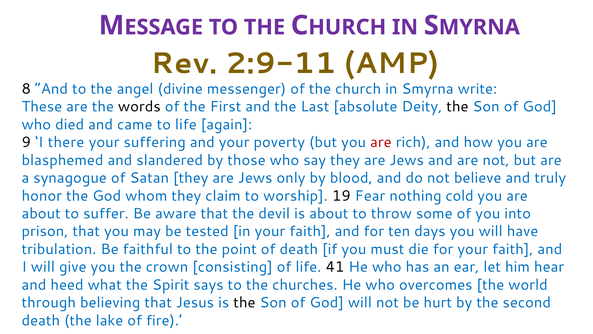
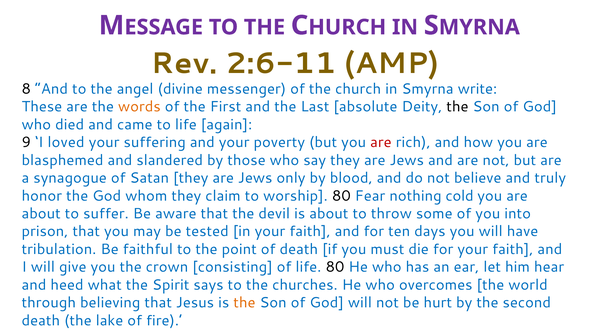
2:9-11: 2:9-11 -> 2:6-11 (281, 63)
words colour: black -> orange (139, 107)
there: there -> loved (66, 142)
worship 19: 19 -> 80 (341, 196)
life 41: 41 -> 80 (335, 267)
the colour: black -> orange (244, 302)
